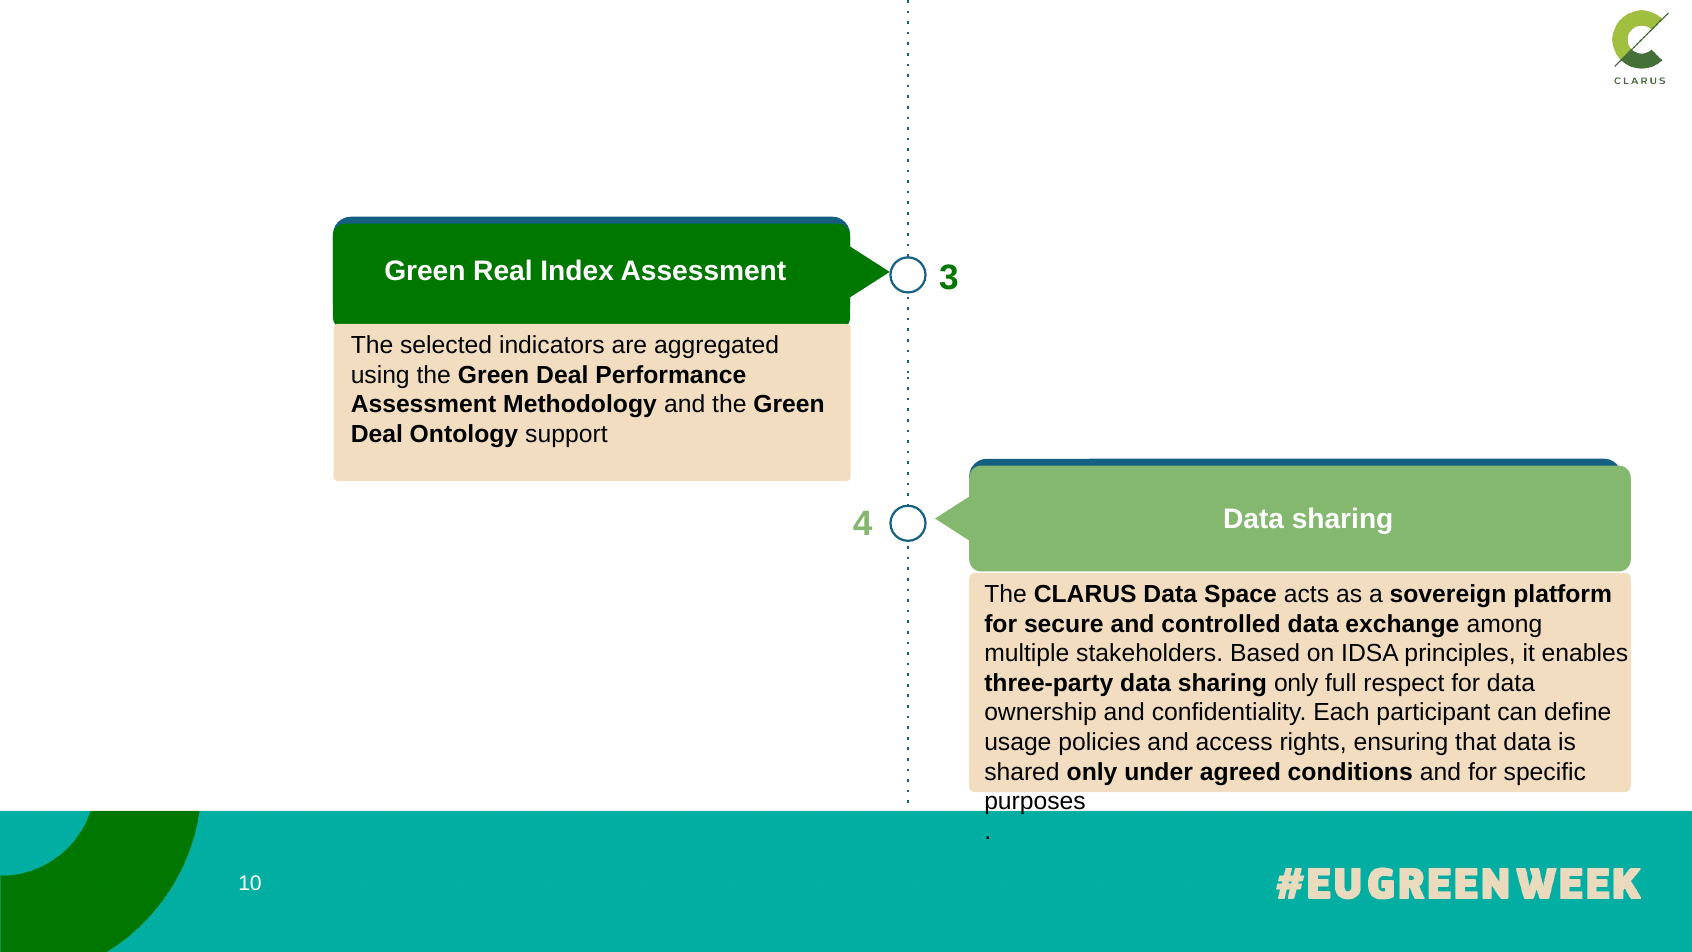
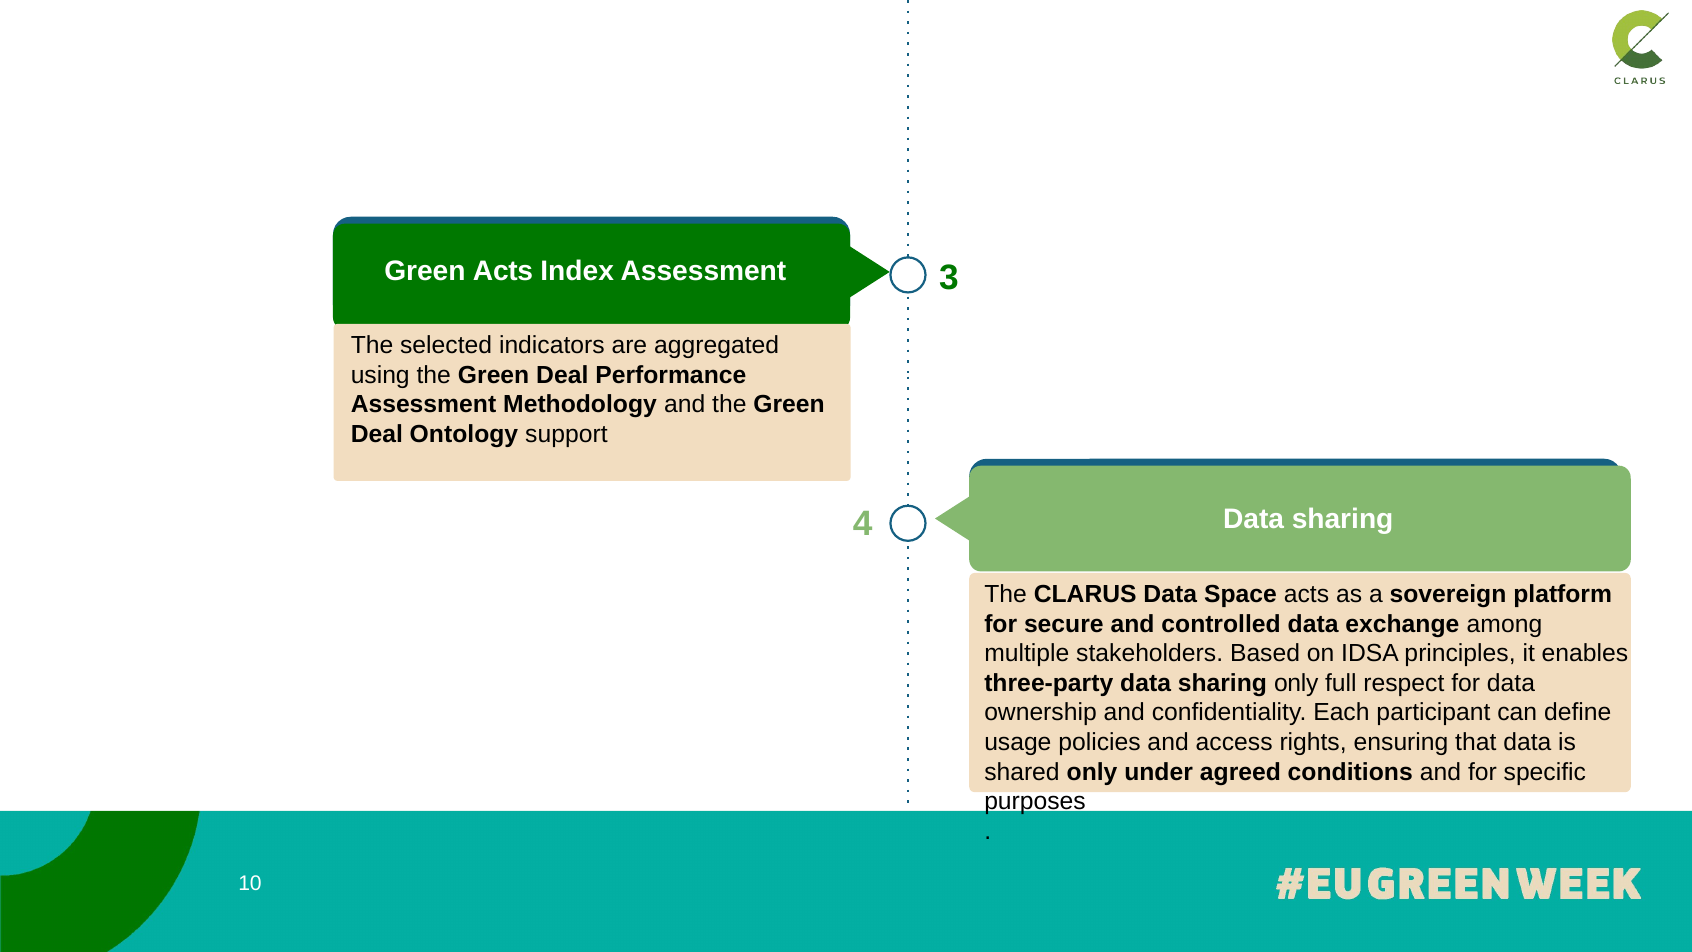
Green Real: Real -> Acts (503, 272)
